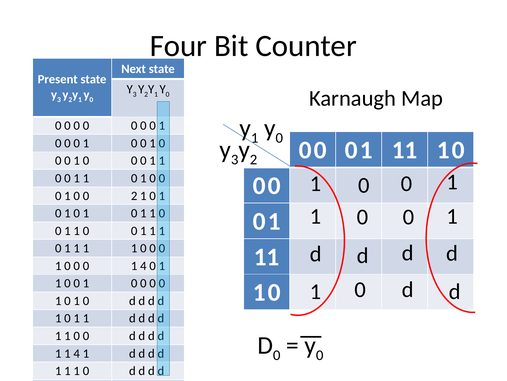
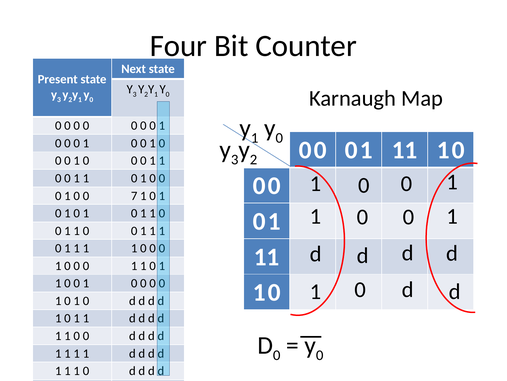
0 2: 2 -> 7 (134, 195)
4: 4 -> 1 (143, 265)
4: 4 -> 1 (77, 353)
